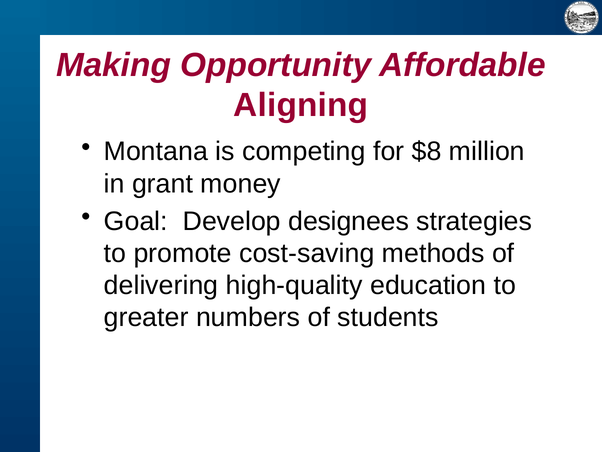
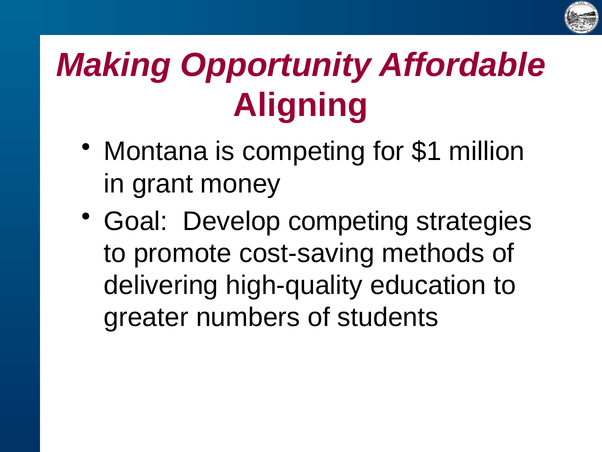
$8: $8 -> $1 (427, 151)
Develop designees: designees -> competing (349, 221)
